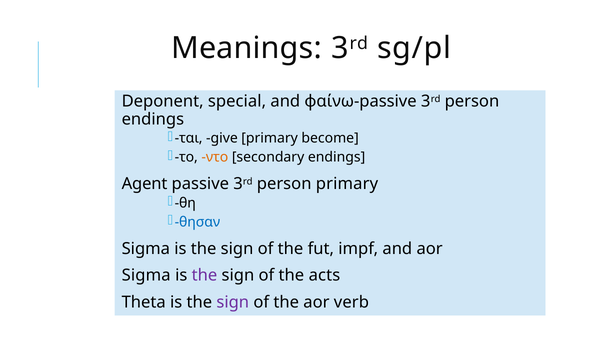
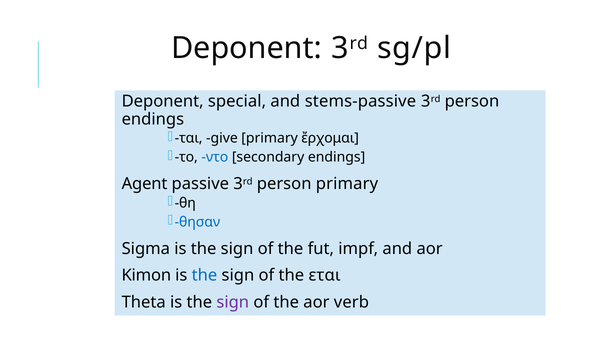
Meanings: Meanings -> Deponent (247, 48)
φαίνω-passive: φαίνω-passive -> stems-passive (360, 101)
become: become -> ἔρχομαι (330, 138)
ντο colour: orange -> blue (215, 157)
Sigma: Sigma -> Kimon (146, 276)
the colour: purple -> blue (204, 276)
acts: acts -> εται (325, 276)
